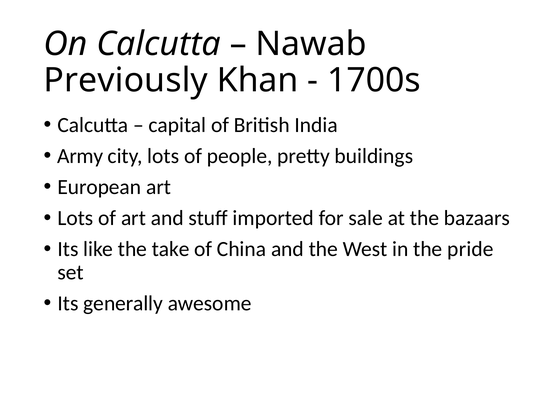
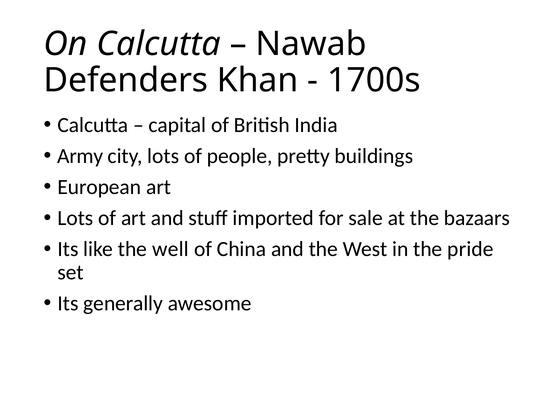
Previously: Previously -> Defenders (126, 80)
take: take -> well (170, 249)
